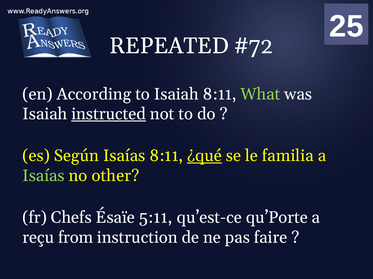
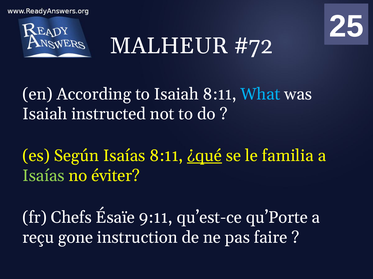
REPEATED: REPEATED -> MALHEUR (169, 46)
What colour: light green -> light blue (260, 94)
instructed underline: present -> none (109, 114)
other: other -> éviter (116, 176)
5:11: 5:11 -> 9:11 (156, 218)
from: from -> gone (76, 238)
